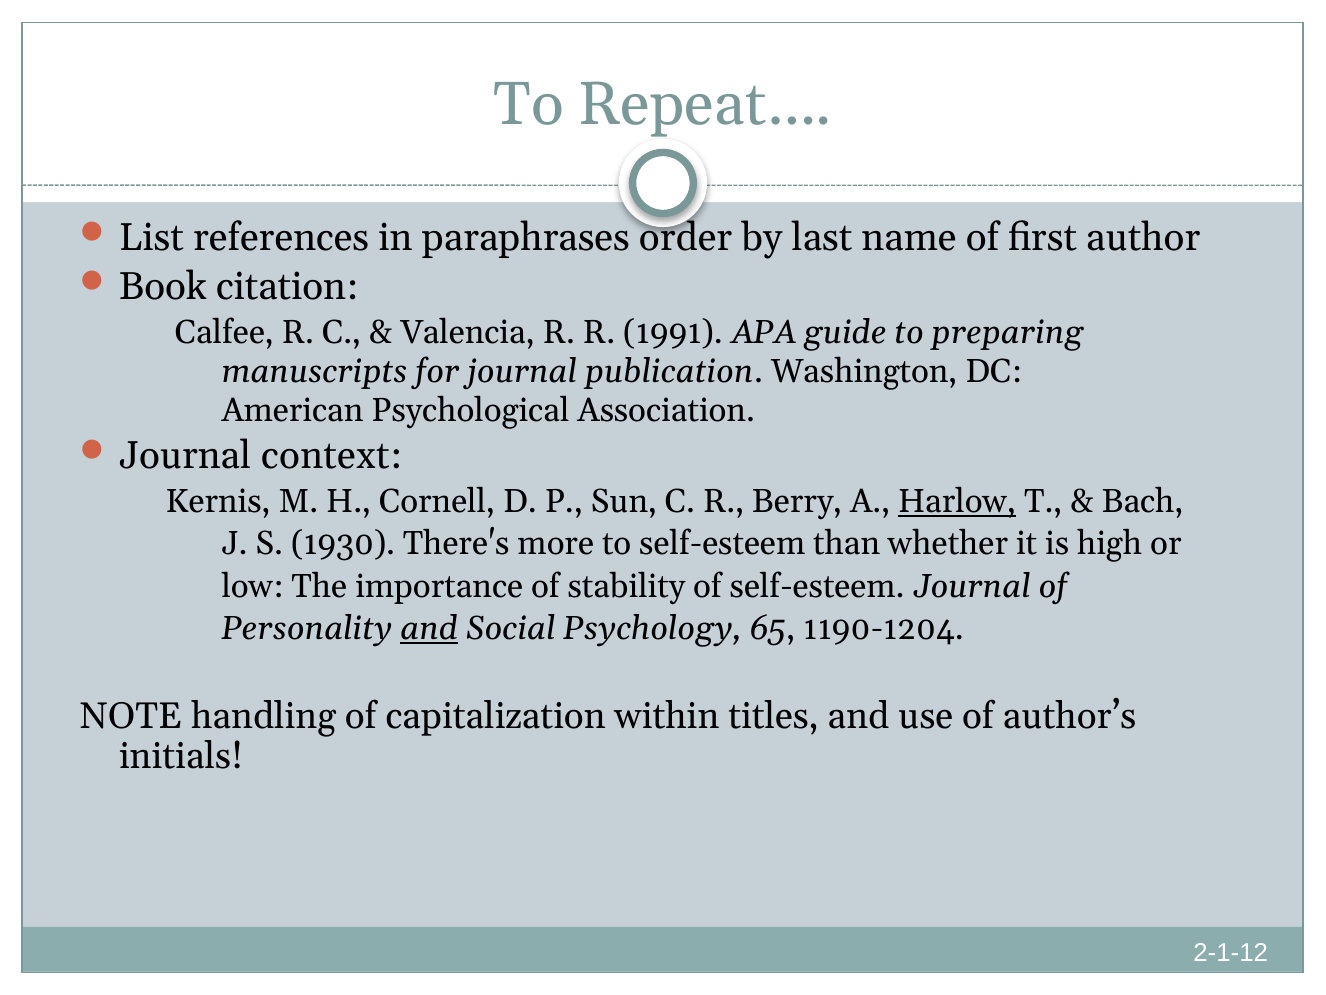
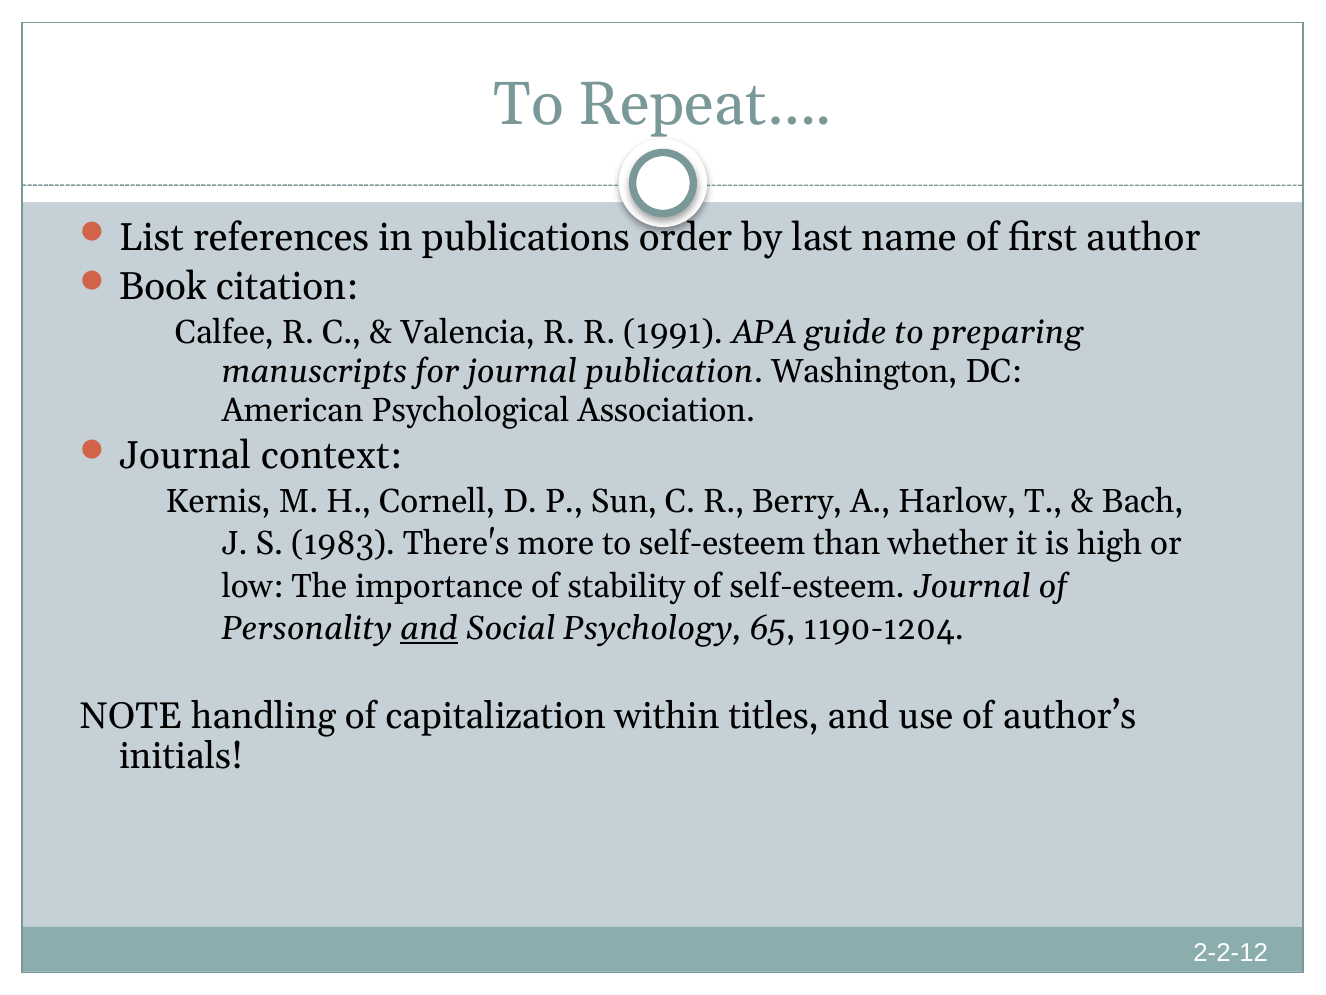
paraphrases: paraphrases -> publications (526, 237)
Harlow underline: present -> none (957, 501)
1930: 1930 -> 1983 (343, 544)
2-1-12: 2-1-12 -> 2-2-12 (1231, 953)
